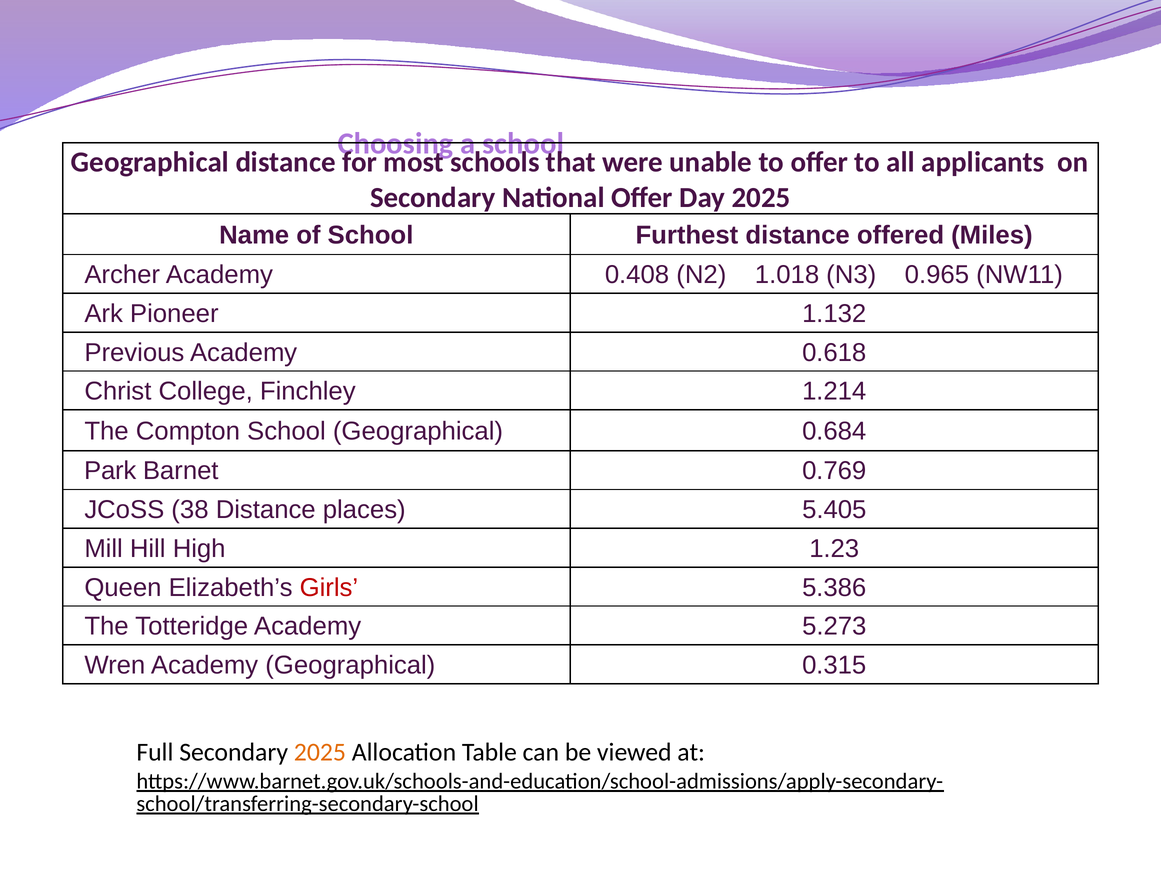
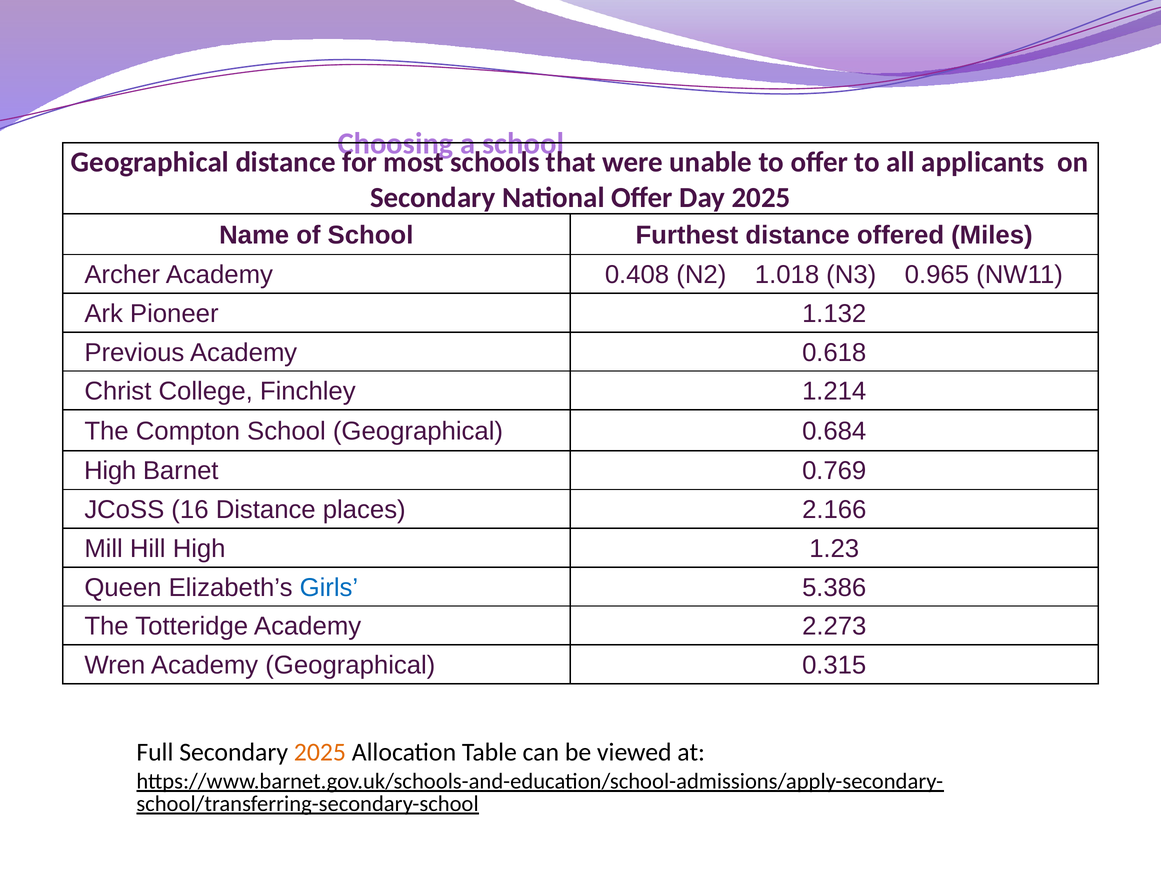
Park: Park -> High (110, 471)
38: 38 -> 16 (190, 510)
5.405: 5.405 -> 2.166 (834, 510)
Girls colour: red -> blue (329, 587)
5.273: 5.273 -> 2.273 (834, 626)
